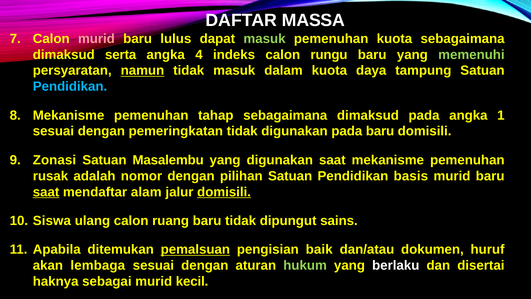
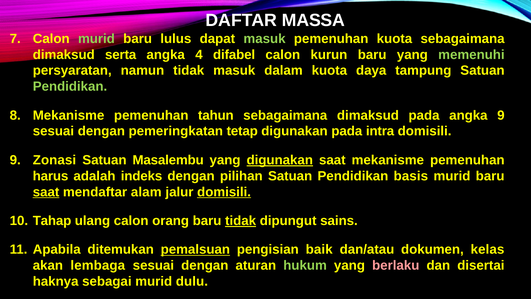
murid colour: pink -> light green (96, 39)
indeks: indeks -> difabel (234, 55)
rungu: rungu -> kurun (329, 55)
namun underline: present -> none (142, 71)
Pendidikan colour: light blue -> light green (70, 86)
tahap: tahap -> tahun (216, 115)
angka 1: 1 -> 9 (501, 115)
pemeringkatan tidak: tidak -> tetap (242, 131)
pada baru: baru -> intra (380, 131)
digunakan underline: none -> present (280, 160)
rusak: rusak -> harus (51, 176)
nomor: nomor -> indeks (142, 176)
Siswa: Siswa -> Tahap (52, 221)
ruang: ruang -> orang (171, 221)
tidak underline: none -> present (241, 221)
huruf: huruf -> kelas (487, 249)
berlaku colour: white -> pink (396, 265)
kecil: kecil -> dulu (192, 281)
